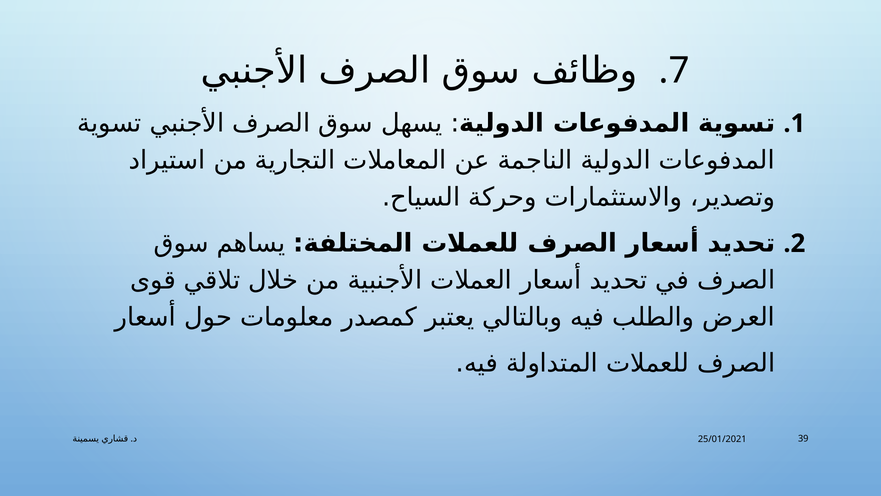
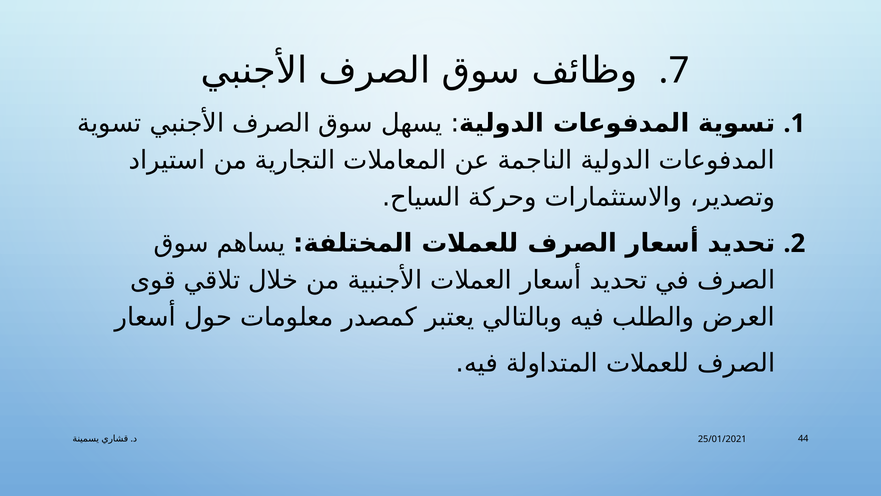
39: 39 -> 44 (803, 438)
